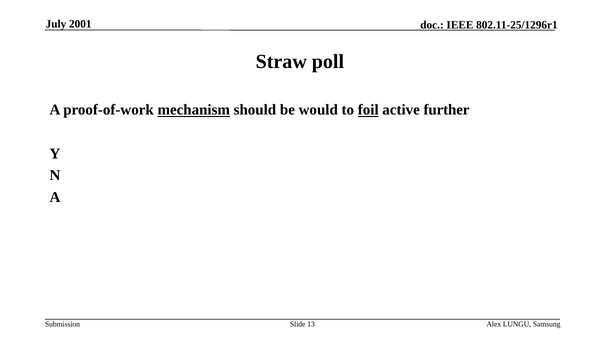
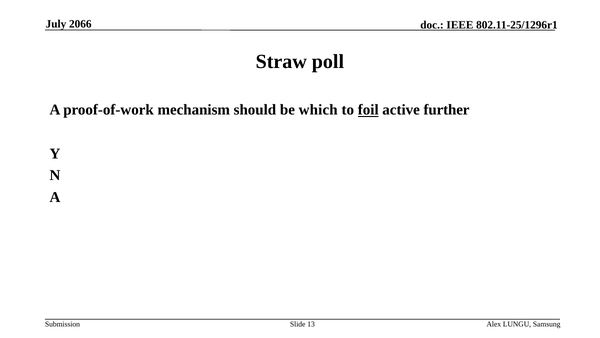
2001: 2001 -> 2066 (80, 24)
mechanism underline: present -> none (194, 110)
would: would -> which (318, 110)
